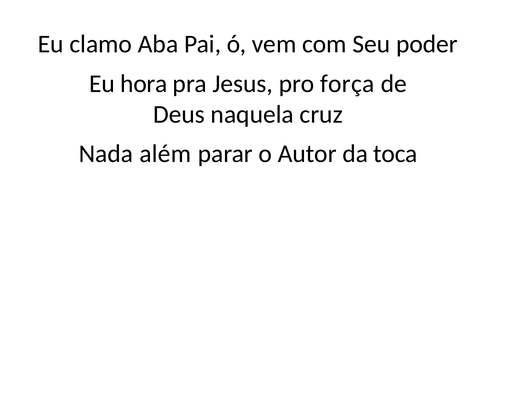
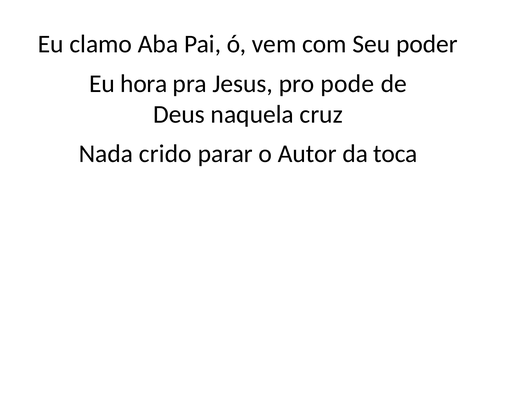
força: força -> pode (347, 84)
além: além -> crido (165, 154)
